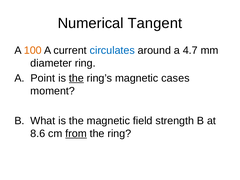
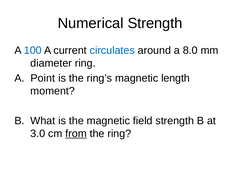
Numerical Tangent: Tangent -> Strength (155, 23)
100 colour: orange -> blue (33, 50)
4.7: 4.7 -> 8.0 (190, 50)
the underline: present -> none (76, 78)
cases: cases -> length (176, 78)
8.6: 8.6 -> 3.0 (38, 134)
